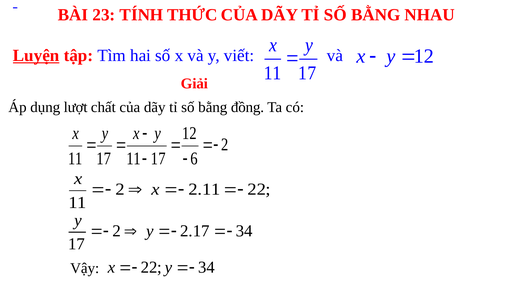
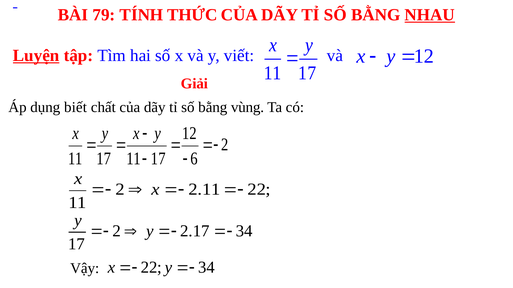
23: 23 -> 79 (104, 15)
NHAU underline: none -> present (430, 15)
lượt: lượt -> biết (75, 107)
đồng: đồng -> vùng (248, 107)
